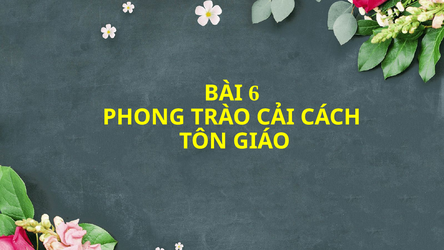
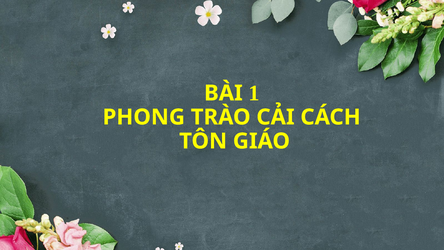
6: 6 -> 1 (254, 93)
